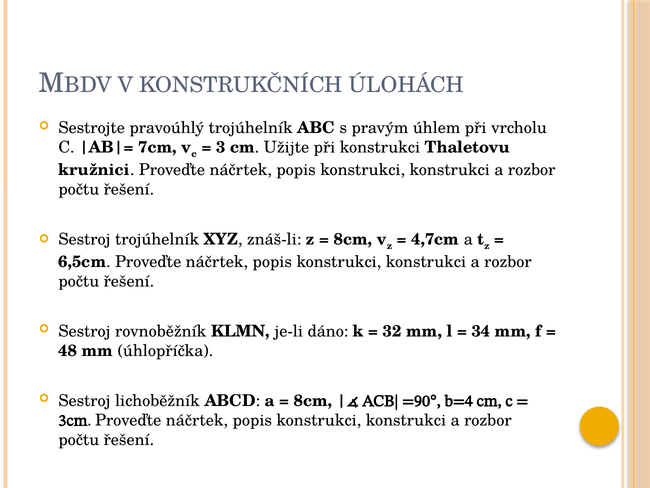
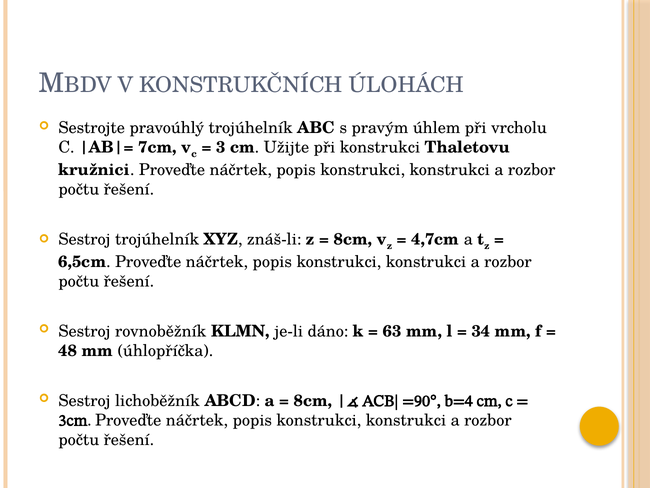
32: 32 -> 63 (392, 331)
